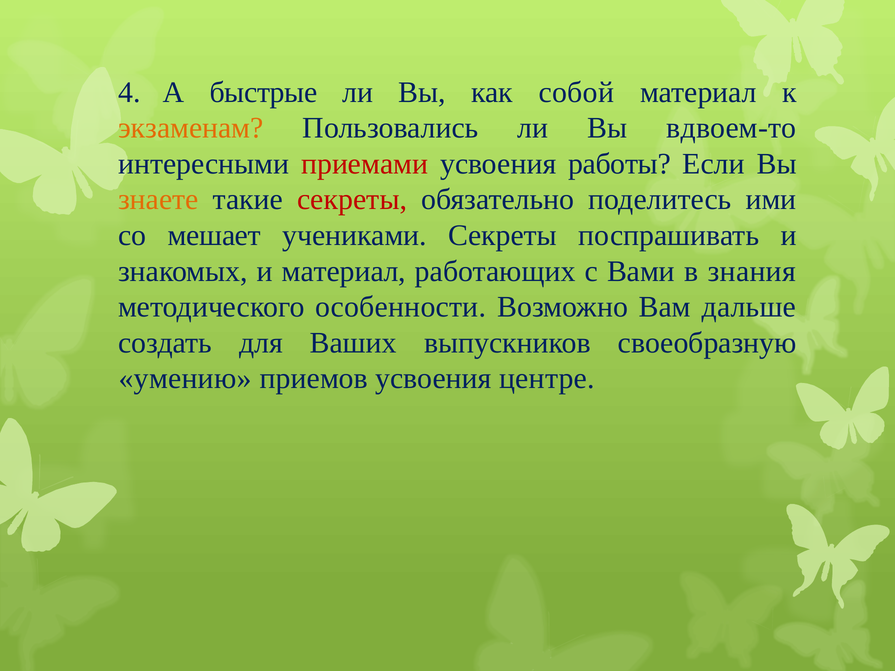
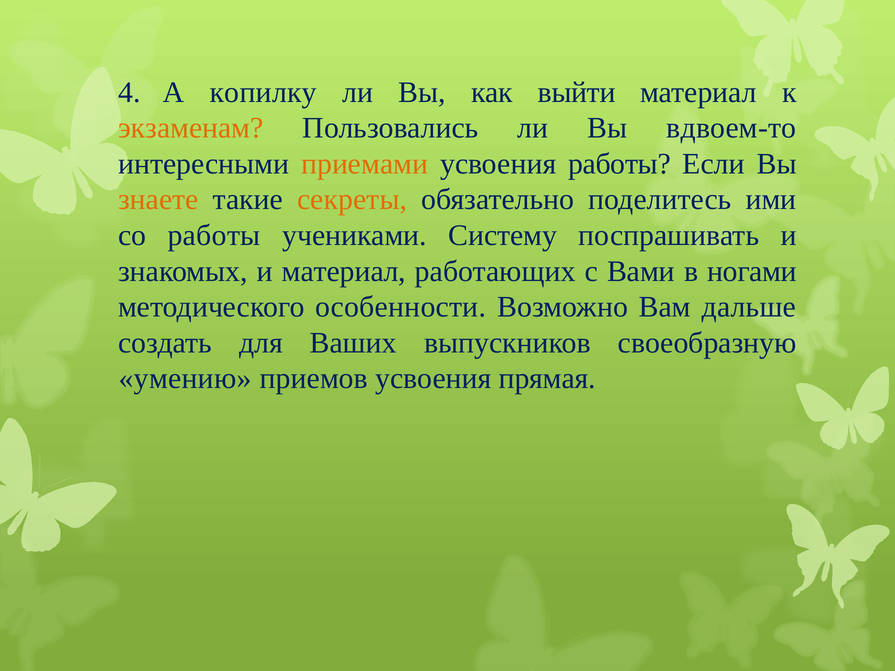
быстрые: быстрые -> копилку (263, 92)
собой: собой -> выйти (577, 92)
приемами colour: red -> orange (365, 164)
секреты colour: red -> orange (352, 200)
со мешает: мешает -> работы (214, 235)
учениками Секреты: Секреты -> Систему (503, 235)
знания: знания -> ногами (752, 271)
центре: центре -> прямая (547, 379)
